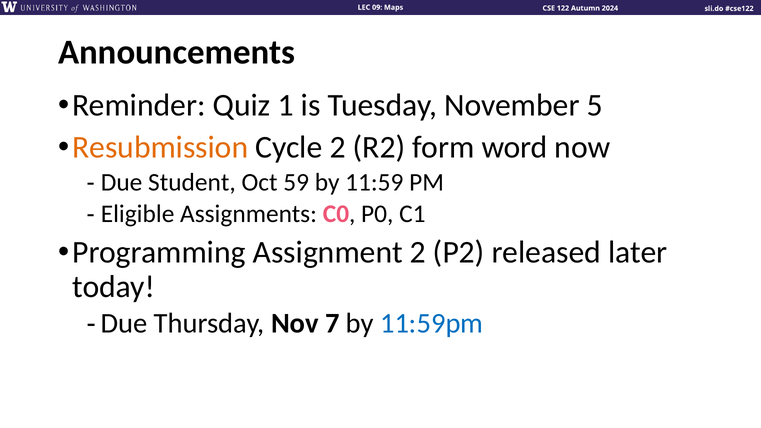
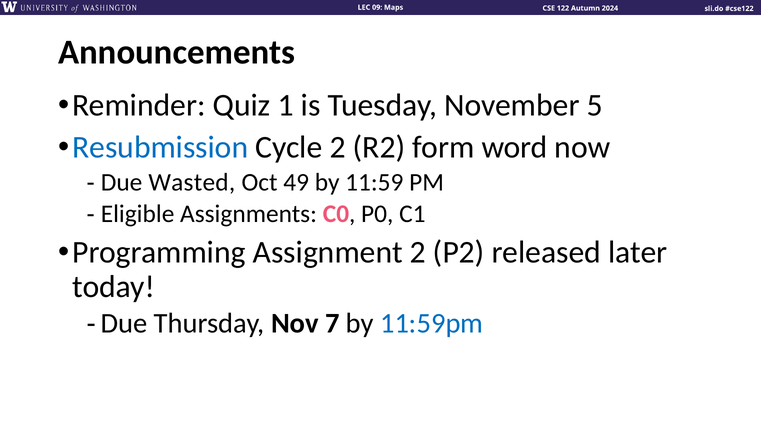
Resubmission colour: orange -> blue (160, 148)
Student: Student -> Wasted (192, 182)
59: 59 -> 49 (296, 182)
